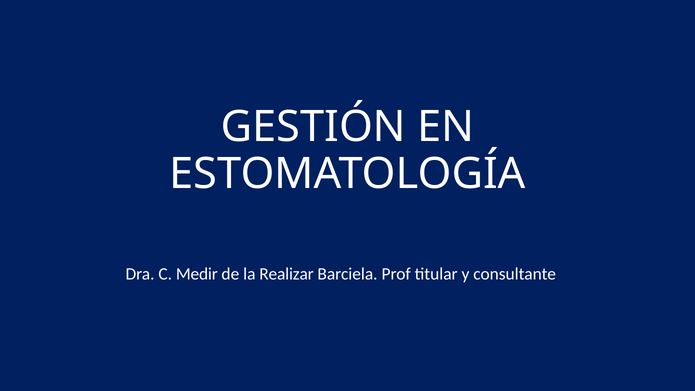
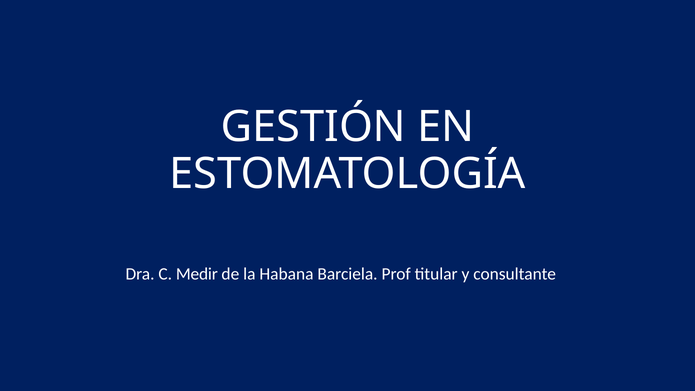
Realizar: Realizar -> Habana (286, 274)
